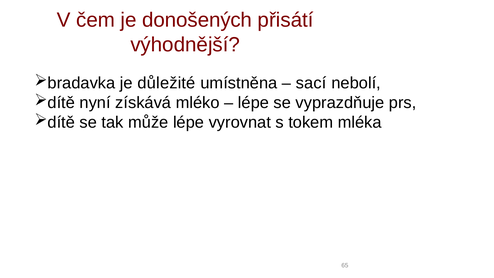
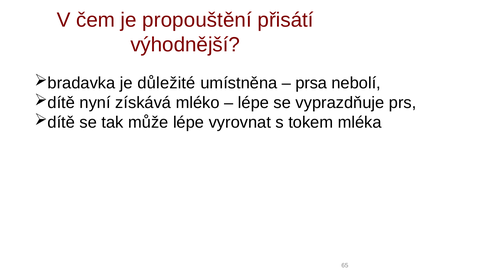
donošených: donošených -> propouštění (197, 20)
sací: sací -> prsa (311, 83)
